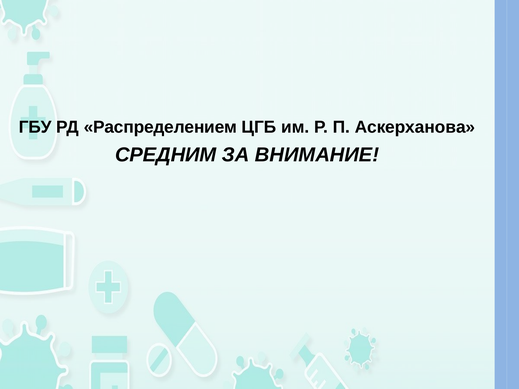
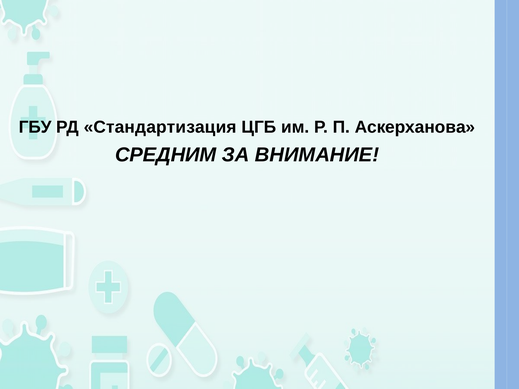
Распределением: Распределением -> Стандартизация (160, 127)
